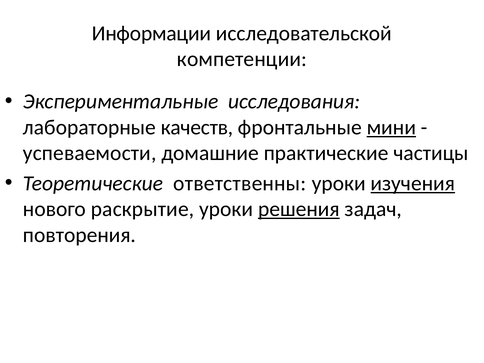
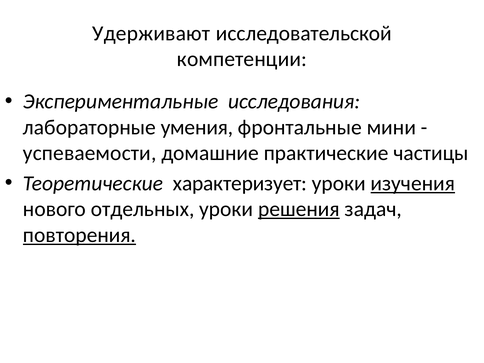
Информации: Информации -> Удерживают (151, 33)
качеств: качеств -> умения (197, 127)
мини underline: present -> none (391, 127)
ответственны: ответственны -> характеризует (240, 183)
раскрытие: раскрытие -> отдельных (143, 209)
повторения underline: none -> present (80, 235)
